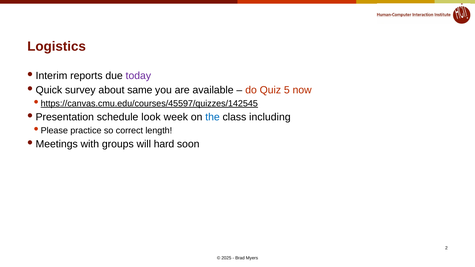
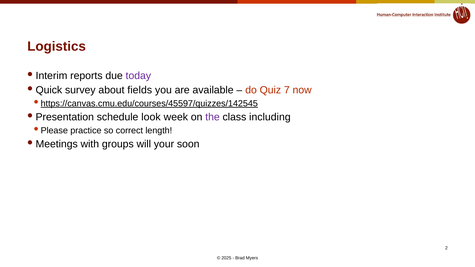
same: same -> fields (140, 90)
5: 5 -> 7 (287, 90)
the colour: blue -> purple (213, 117)
hard: hard -> your (164, 144)
